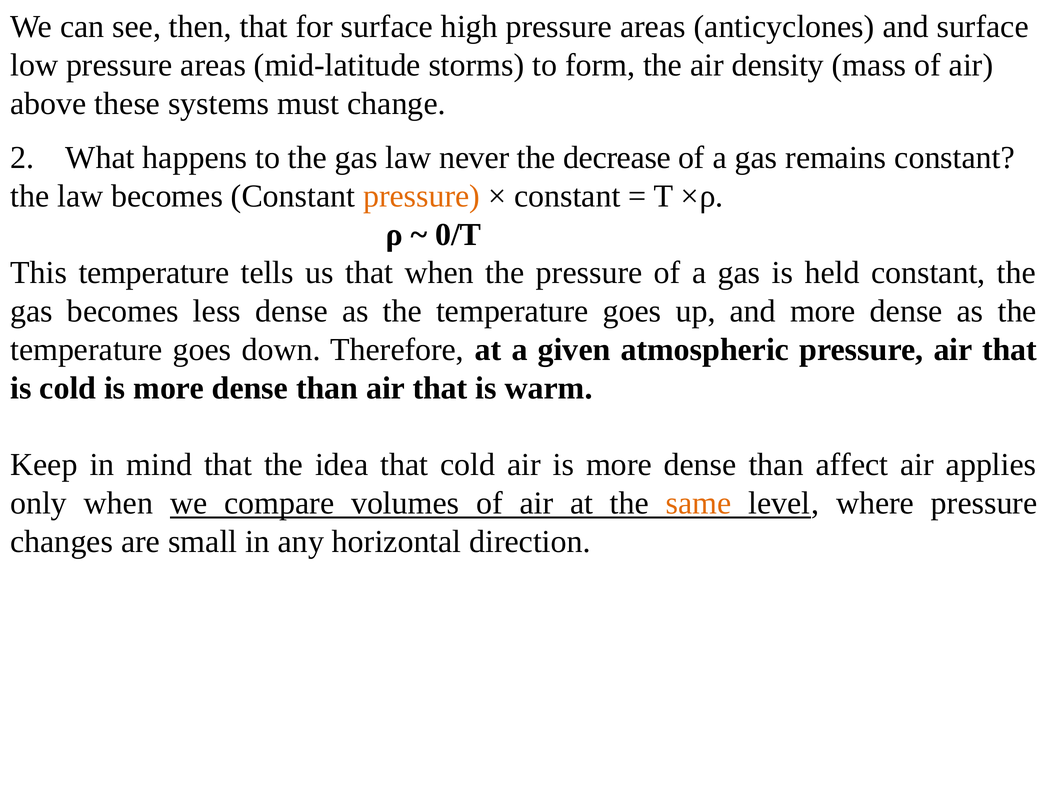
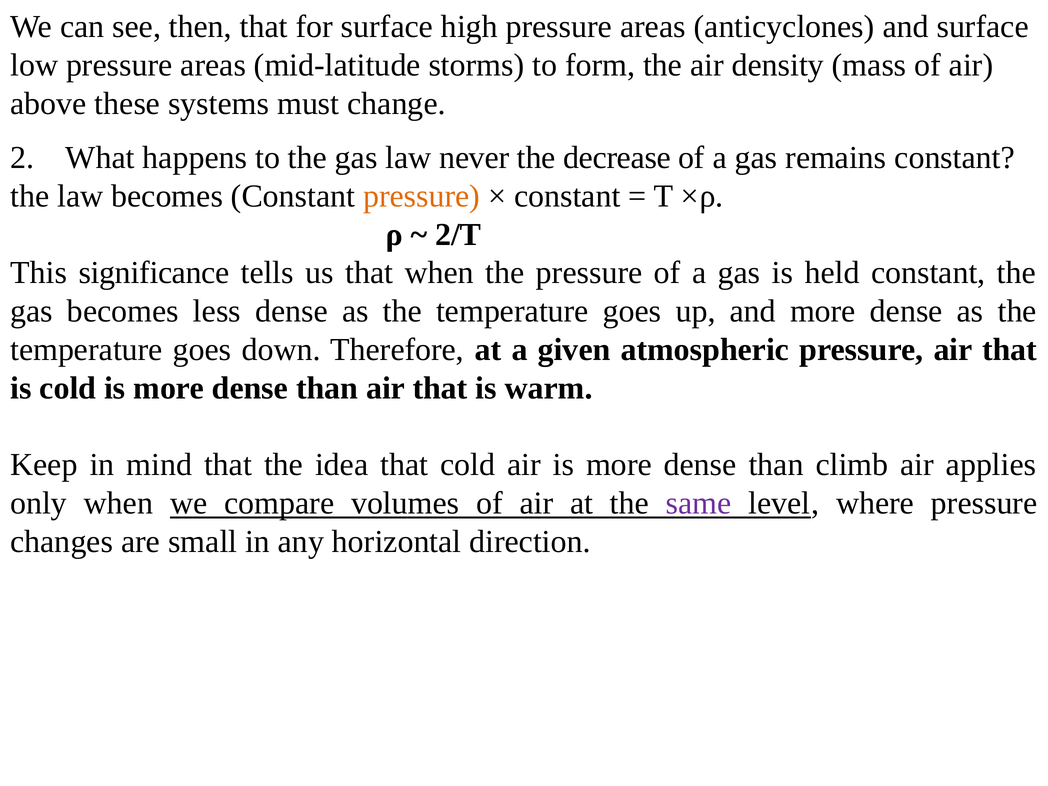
0/T: 0/T -> 2/T (458, 234)
This temperature: temperature -> significance (154, 273)
affect: affect -> climb (852, 465)
same colour: orange -> purple (699, 503)
